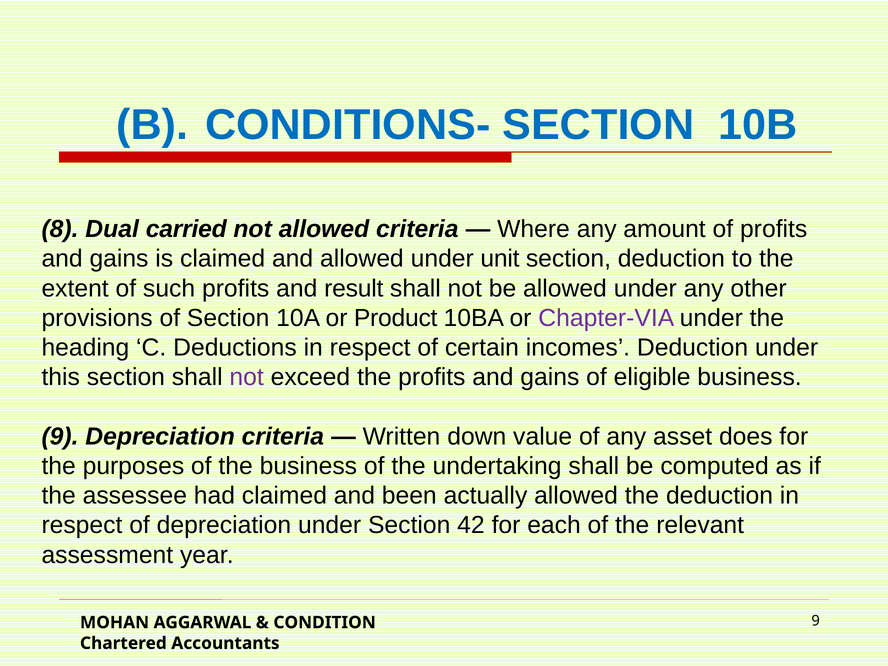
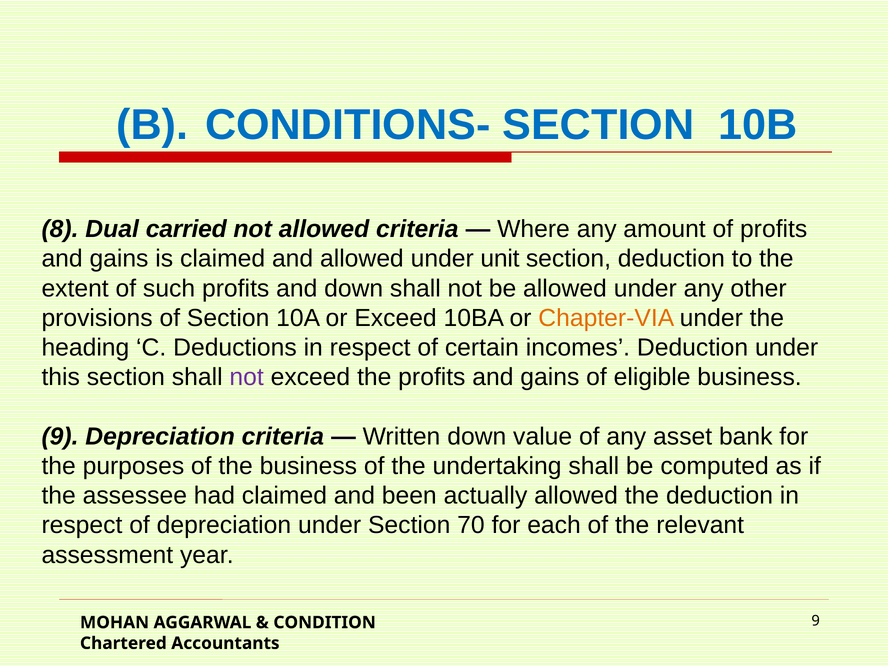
and result: result -> down (354, 288)
or Product: Product -> Exceed (396, 318)
Chapter-VIA colour: purple -> orange (606, 318)
does: does -> bank (746, 436)
42: 42 -> 70 (471, 525)
